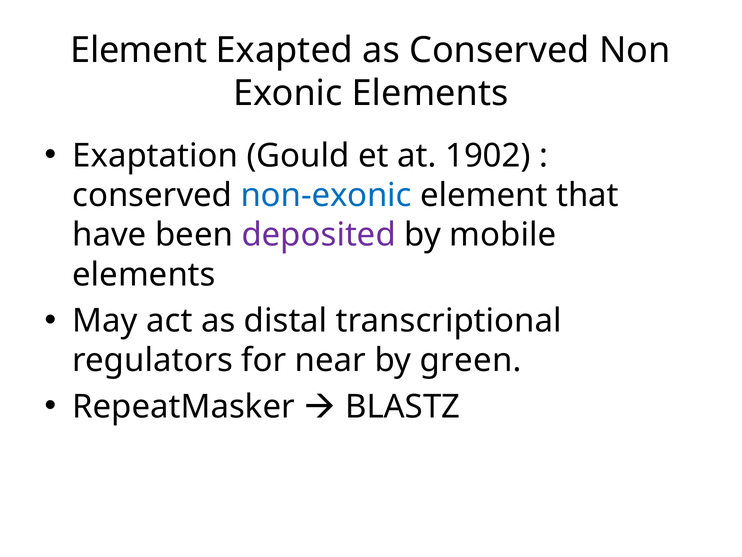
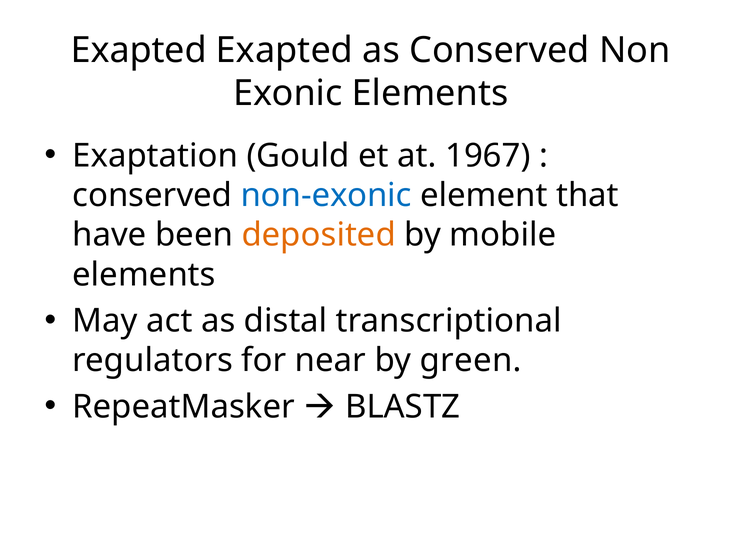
Element: Element -> Exapted (139, 50)
1902: 1902 -> 1967 (488, 156)
deposited colour: purple -> orange (319, 235)
